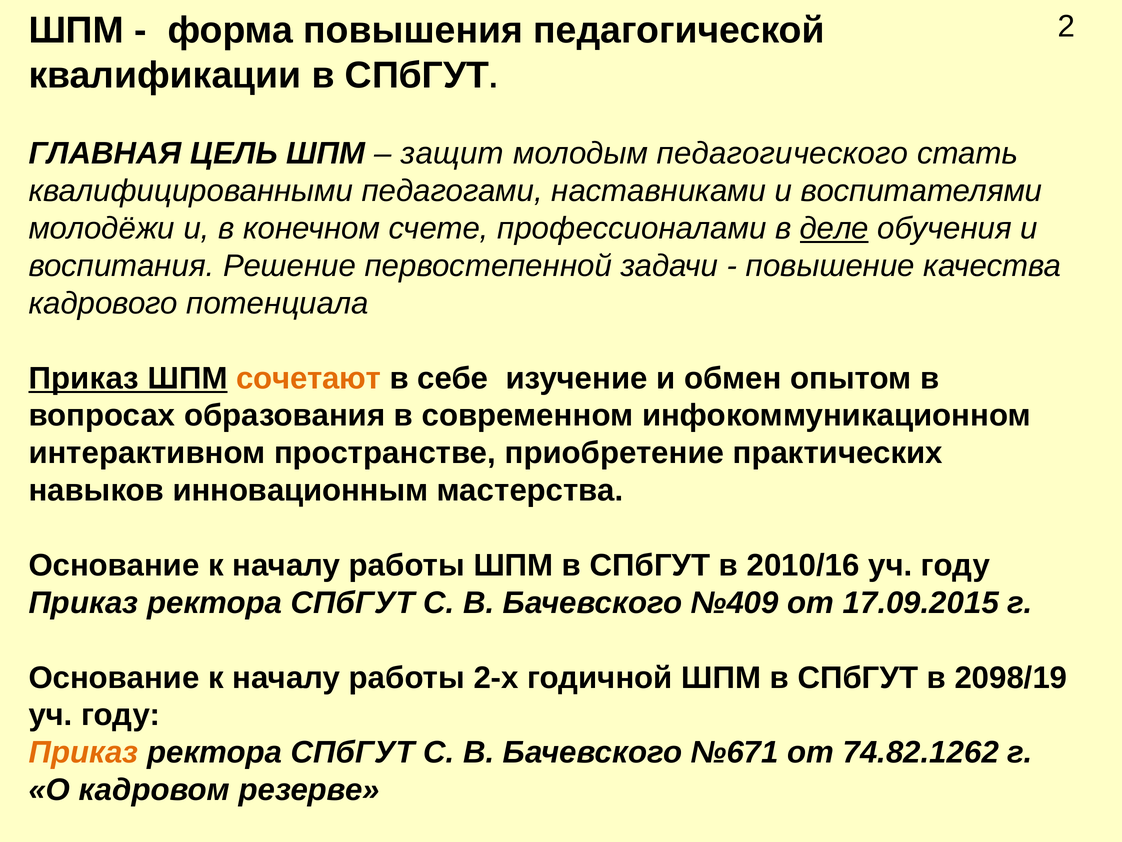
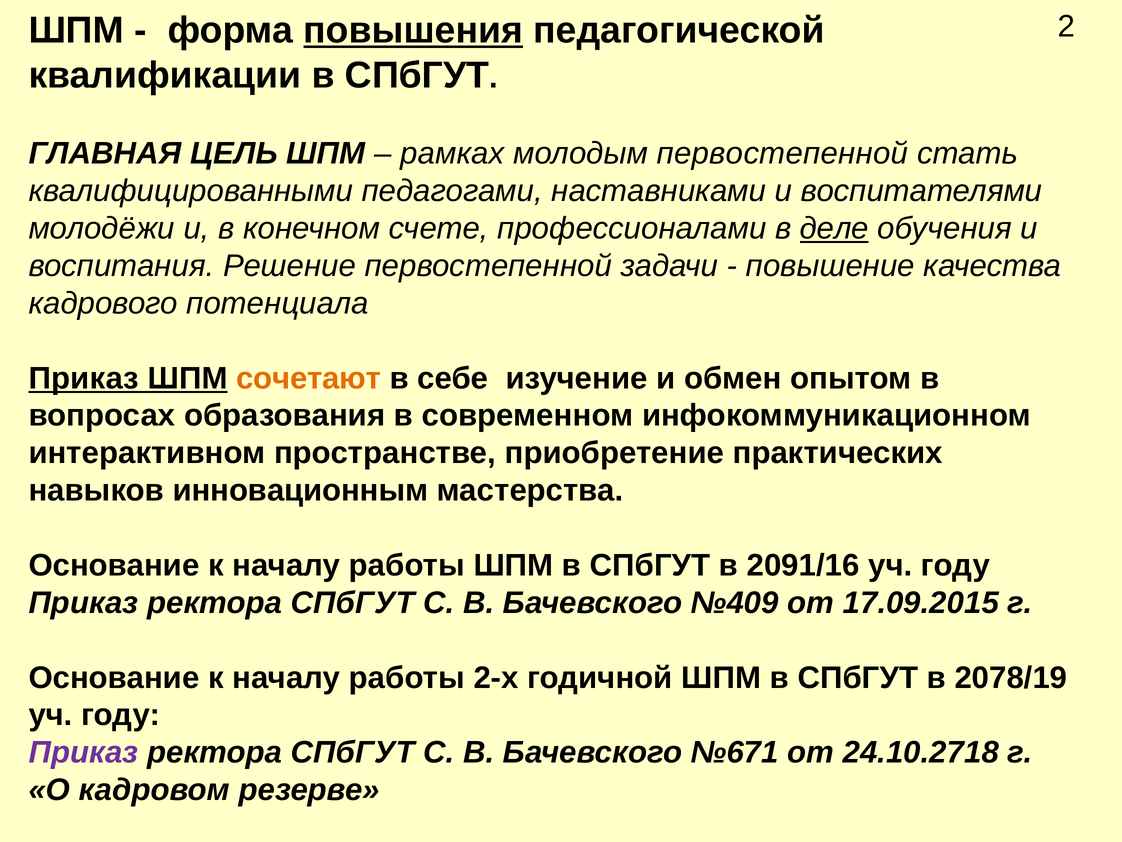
повышения underline: none -> present (413, 31)
защит: защит -> рамках (452, 154)
молодым педагогического: педагогического -> первостепенной (782, 154)
2010/16: 2010/16 -> 2091/16 (803, 565)
2098/19: 2098/19 -> 2078/19 (1011, 677)
Приказ colour: orange -> purple (83, 752)
74.82.1262: 74.82.1262 -> 24.10.2718 (921, 752)
